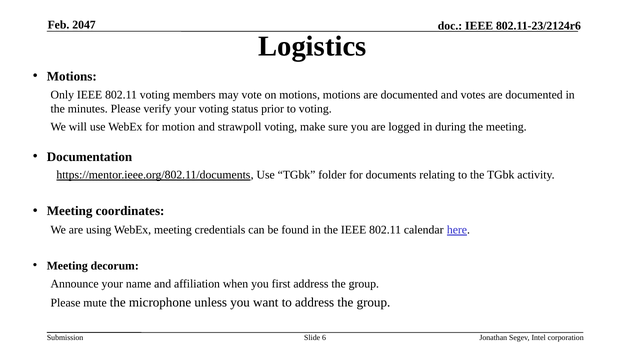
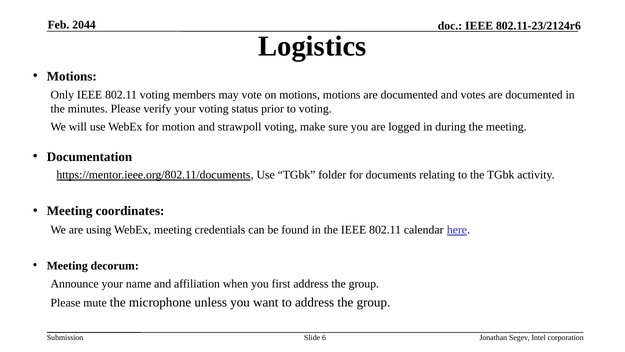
2047: 2047 -> 2044 (84, 25)
